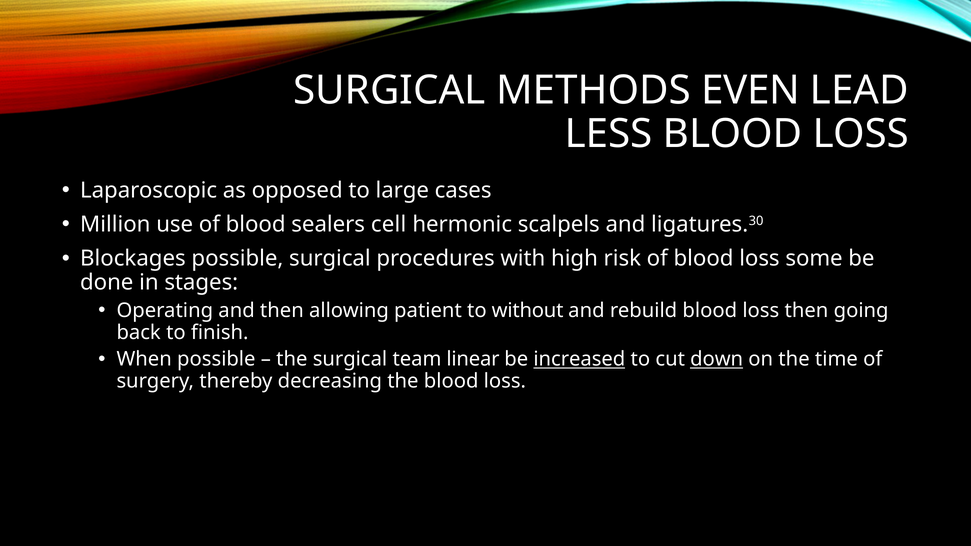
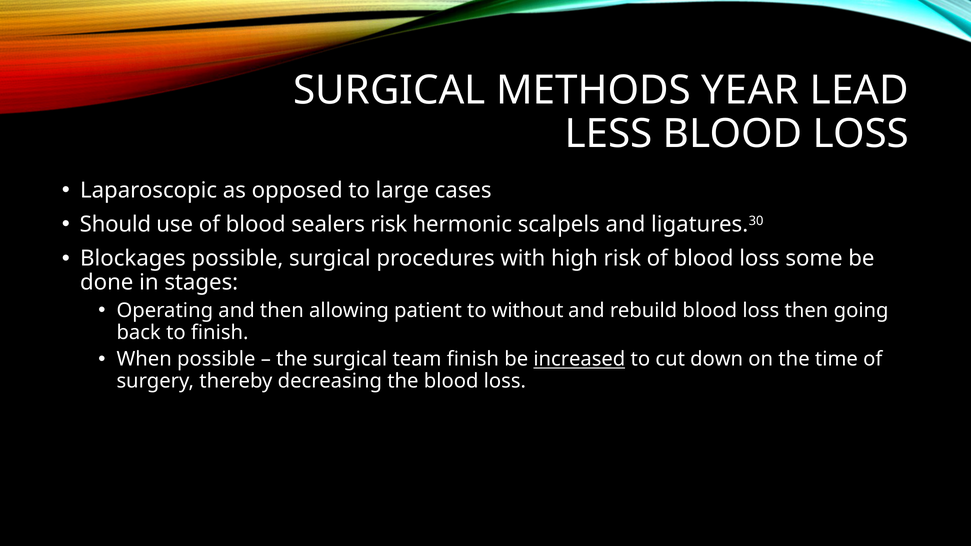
EVEN: EVEN -> YEAR (750, 90)
Million: Million -> Should (115, 224)
sealers cell: cell -> risk (389, 224)
team linear: linear -> finish (473, 359)
down underline: present -> none (717, 359)
